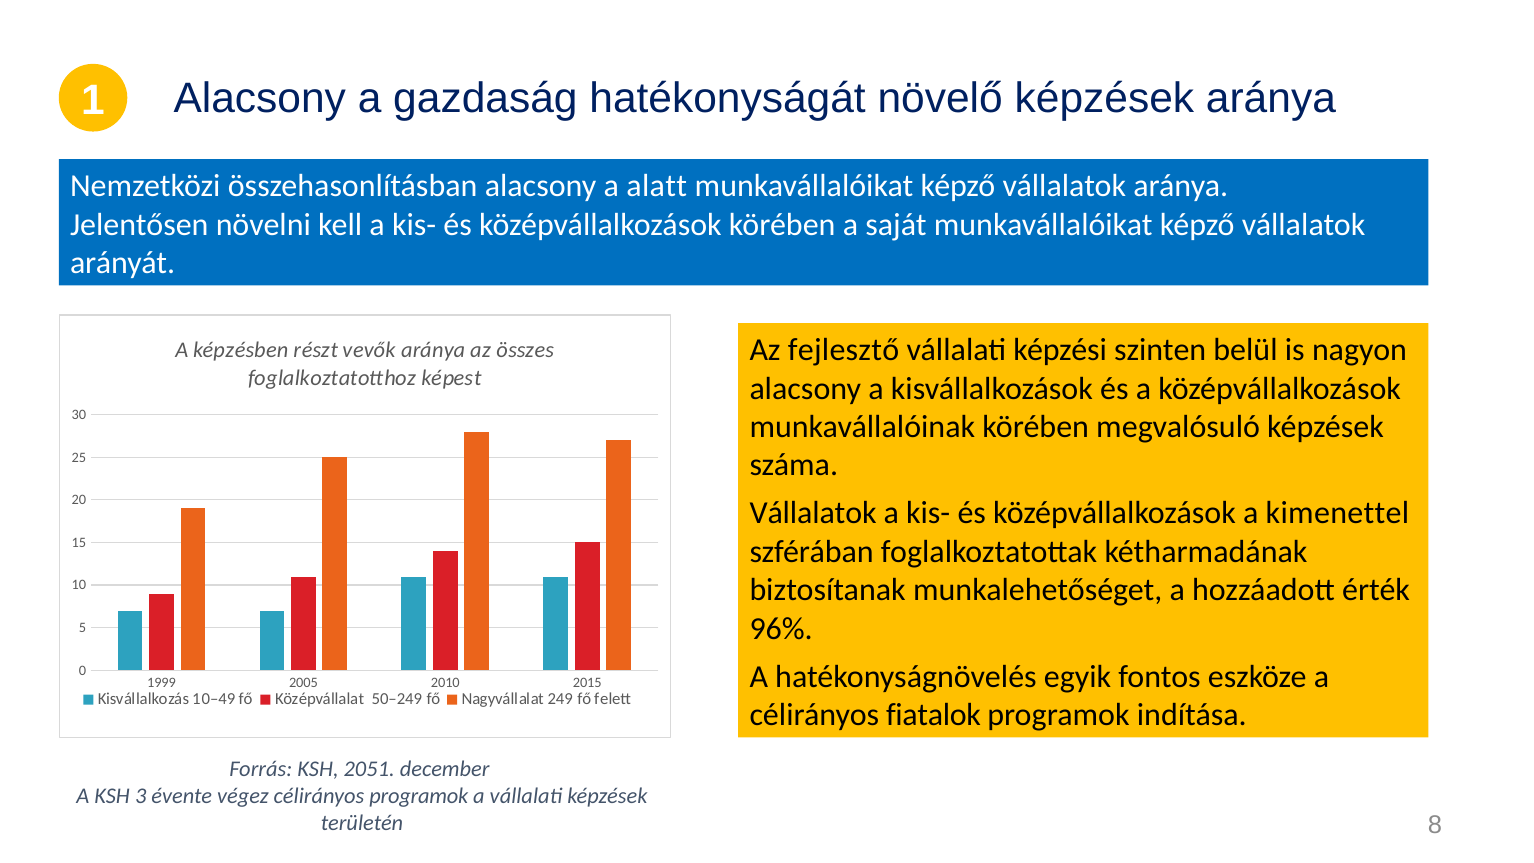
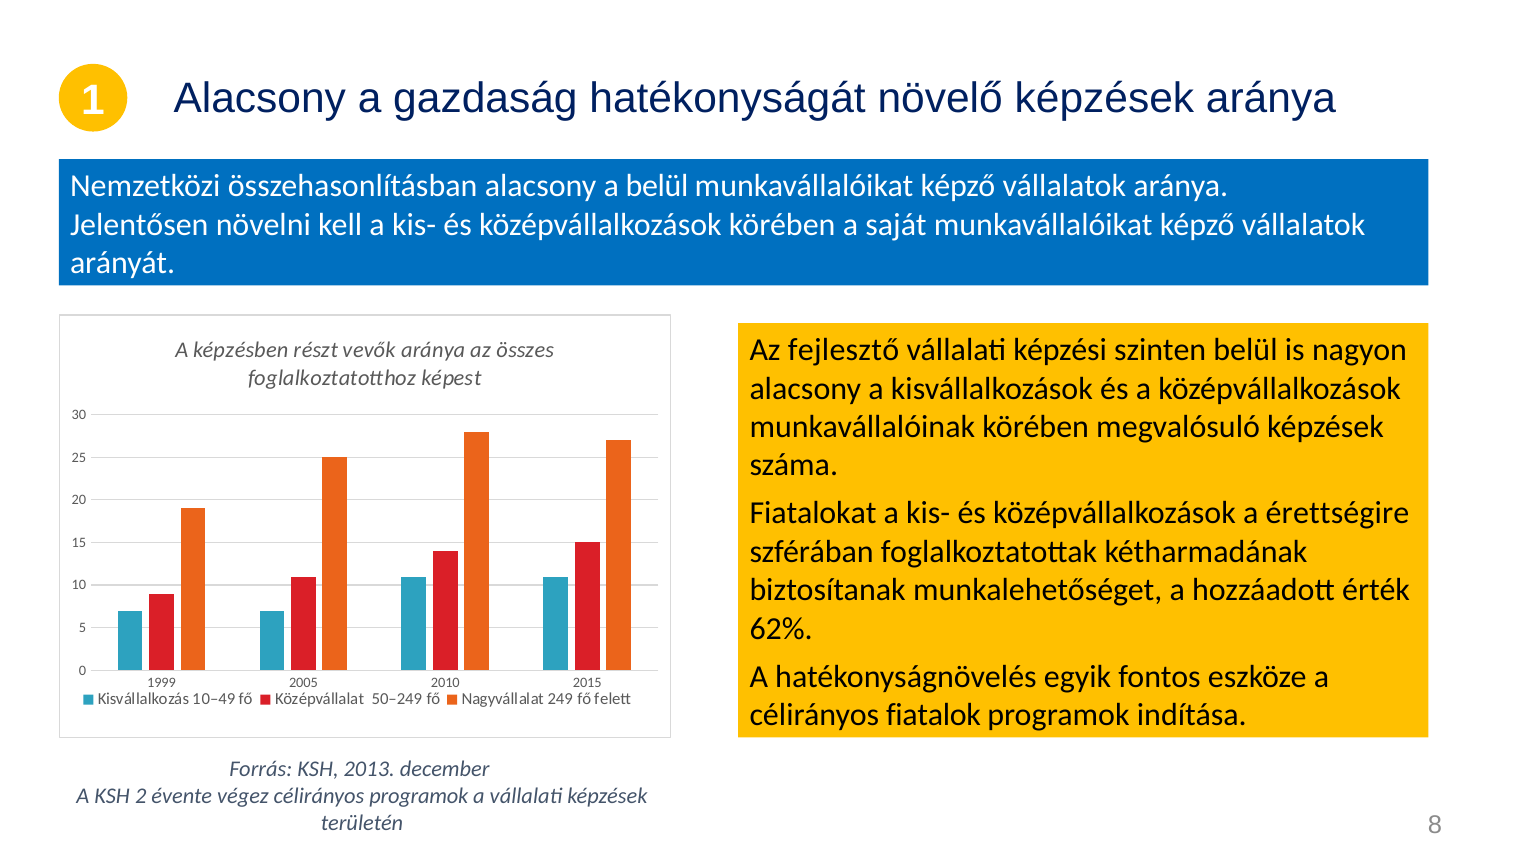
a alatt: alatt -> belül (657, 186)
Vállalatok: Vállalatok -> Fiatalokat (813, 513)
kimenettel: kimenettel -> érettségire (1338, 513)
96%: 96% -> 62% (781, 629)
2051: 2051 -> 2013 (369, 770)
3: 3 -> 2 (141, 796)
